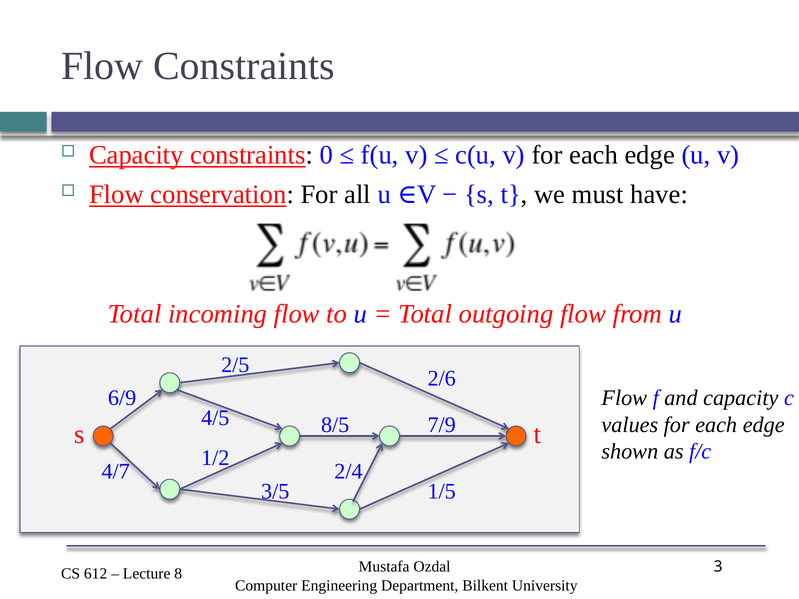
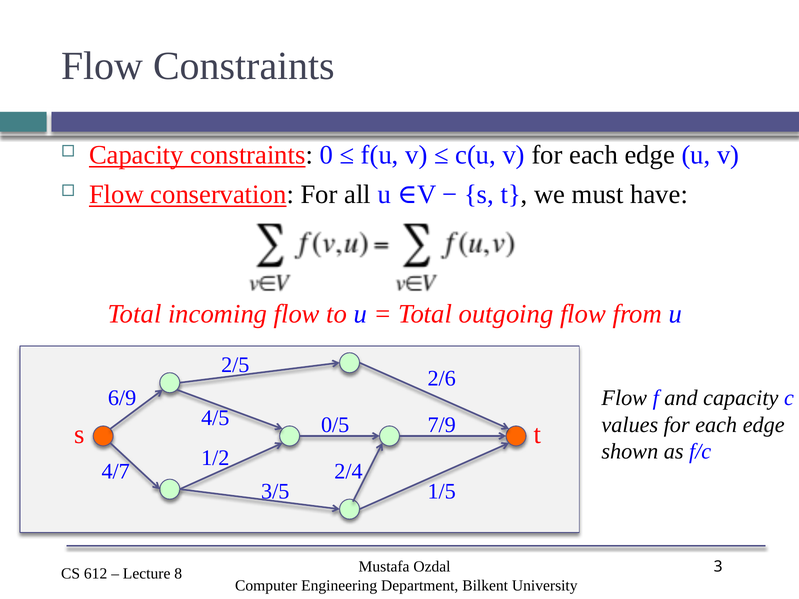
8/5: 8/5 -> 0/5 (335, 425)
